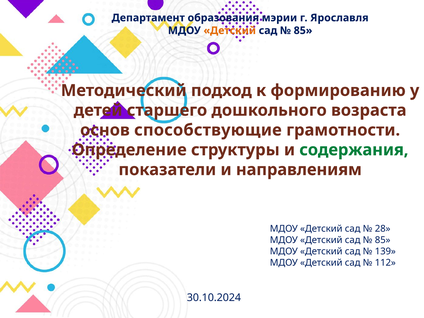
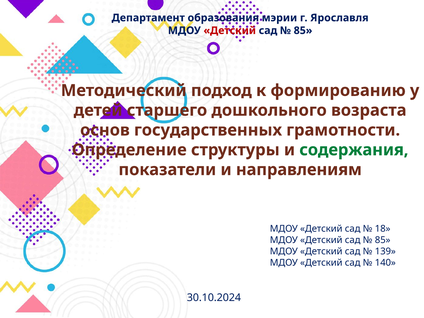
Детский colour: orange -> red (230, 31)
способствующие: способствующие -> государственных (208, 130)
28: 28 -> 18 (383, 229)
112: 112 -> 140 (385, 263)
